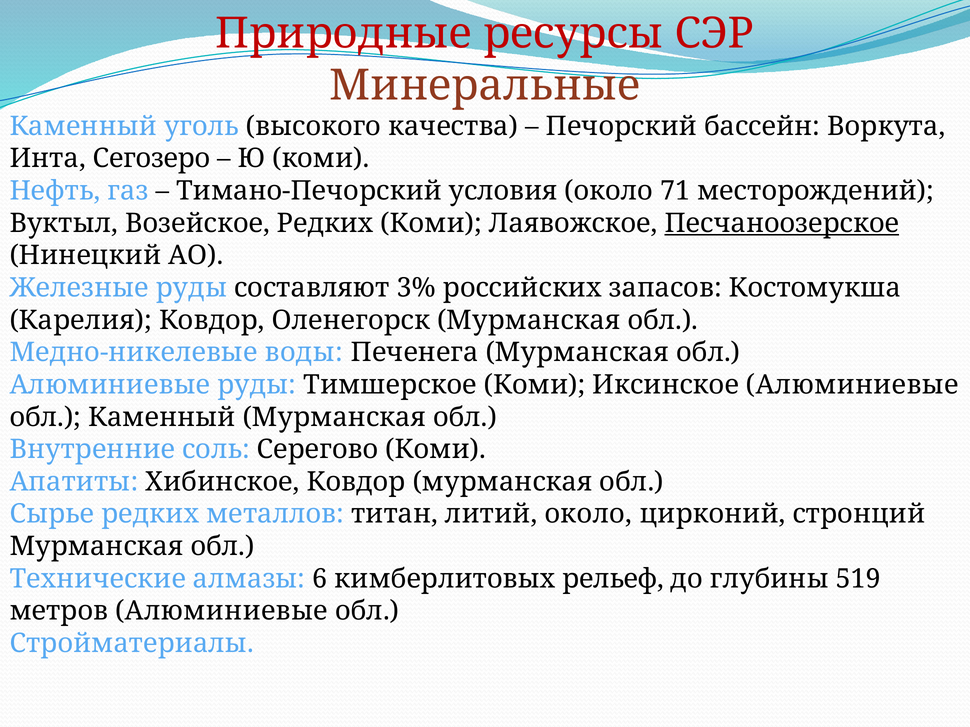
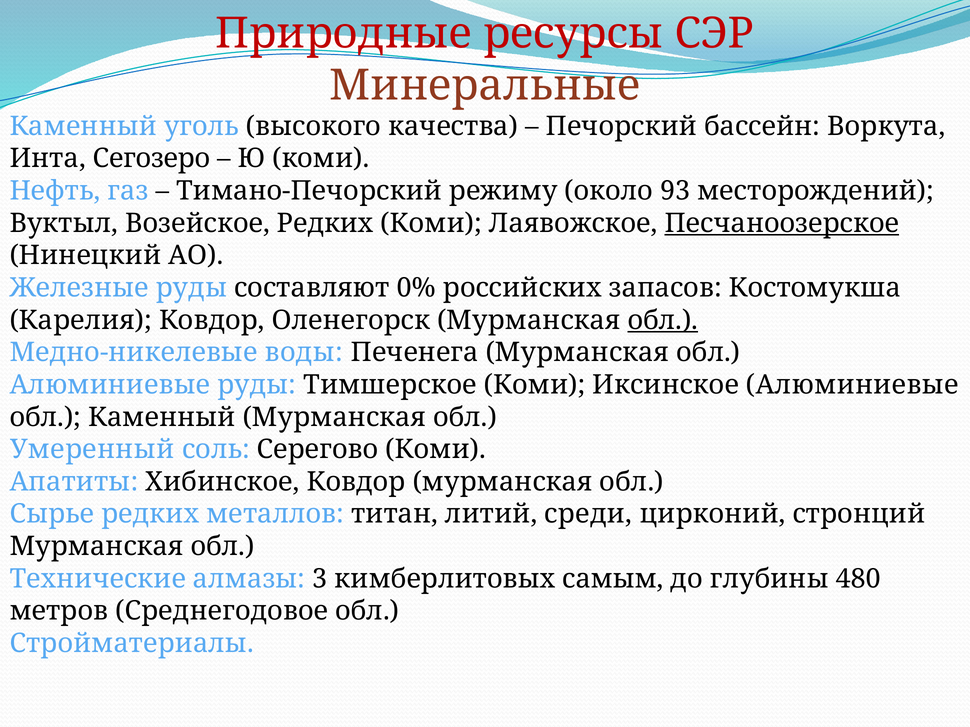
условия: условия -> режиму (503, 191)
71: 71 -> 93 (675, 191)
3%: 3% -> 0% (416, 288)
обл underline: none -> present (663, 320)
Внутренние: Внутренние -> Умеренный (92, 450)
литий около: около -> среди (588, 514)
6: 6 -> 3 (320, 579)
рельеф: рельеф -> самым (613, 579)
519: 519 -> 480 (858, 579)
метров Алюминиевые: Алюминиевые -> Среднегодовое (222, 611)
